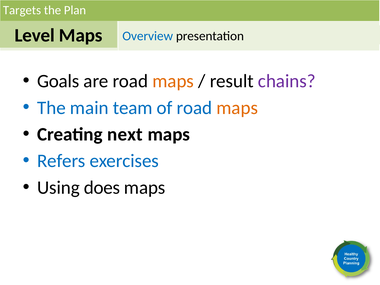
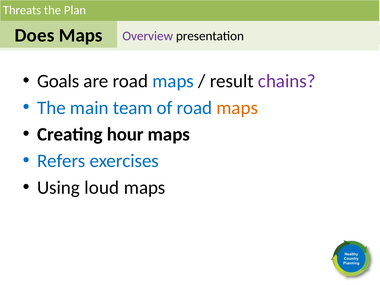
Targets: Targets -> Threats (22, 10)
Level: Level -> Does (34, 35)
Overview colour: blue -> purple (148, 36)
maps colour: orange -> blue (173, 81)
next: next -> hour (125, 134)
does: does -> loud (102, 188)
